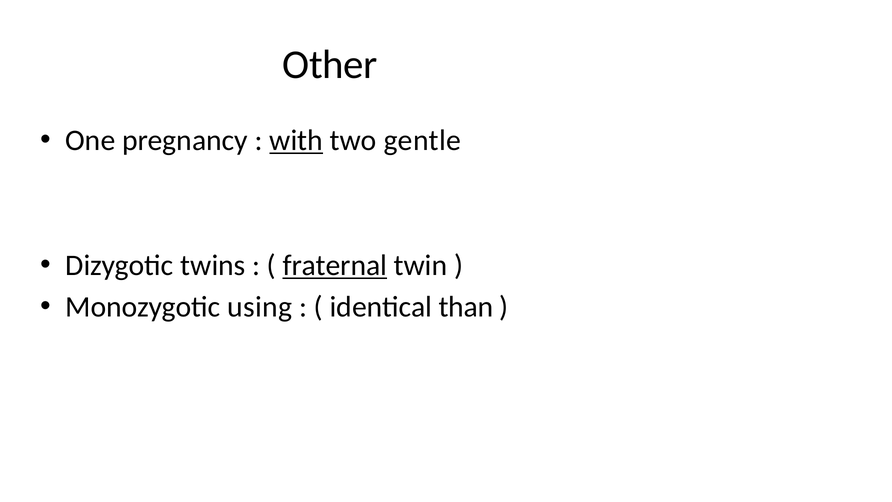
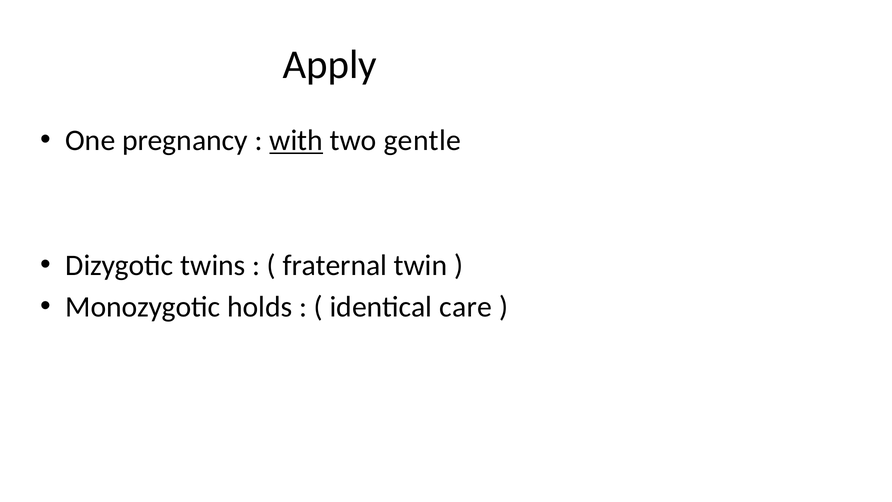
Other: Other -> Apply (330, 65)
fraternal underline: present -> none (335, 265)
using: using -> holds (260, 307)
than: than -> care (466, 307)
